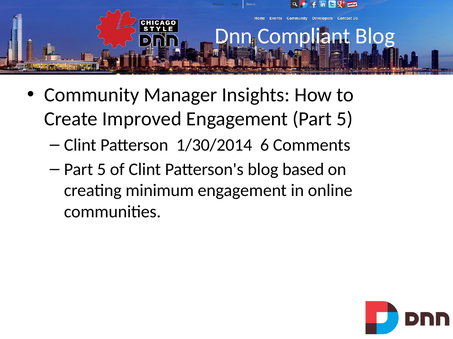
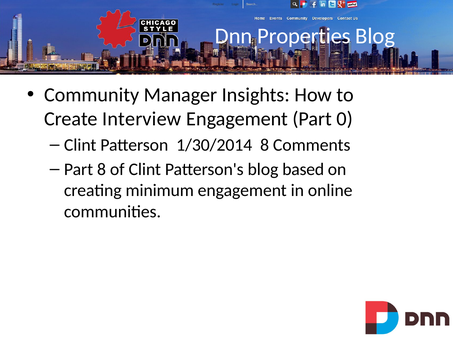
Compliant: Compliant -> Properties (304, 36)
Improved: Improved -> Interview (142, 119)
Engagement Part 5: 5 -> 0 (345, 119)
1/30/2014 6: 6 -> 8 (265, 145)
5: 5 -> 8 (102, 170)
